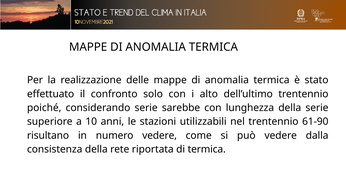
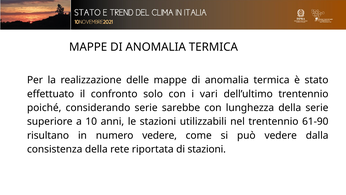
alto: alto -> vari (209, 94)
di termica: termica -> stazioni (207, 149)
